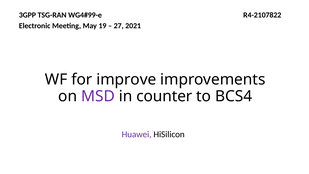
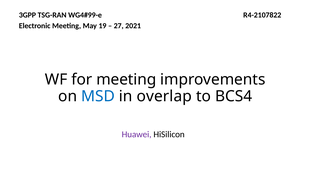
for improve: improve -> meeting (126, 79)
MSD colour: purple -> blue (98, 96)
counter: counter -> overlap (164, 96)
